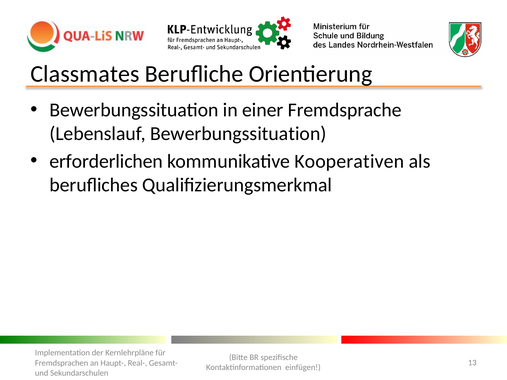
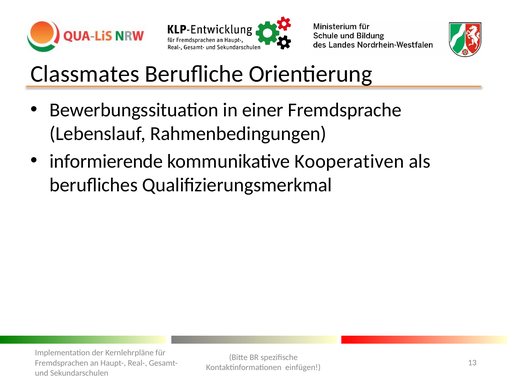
Lebenslauf Bewerbungssituation: Bewerbungssituation -> Rahmenbedingungen (238, 134)
erforderlichen: erforderlichen -> informierende (106, 161)
